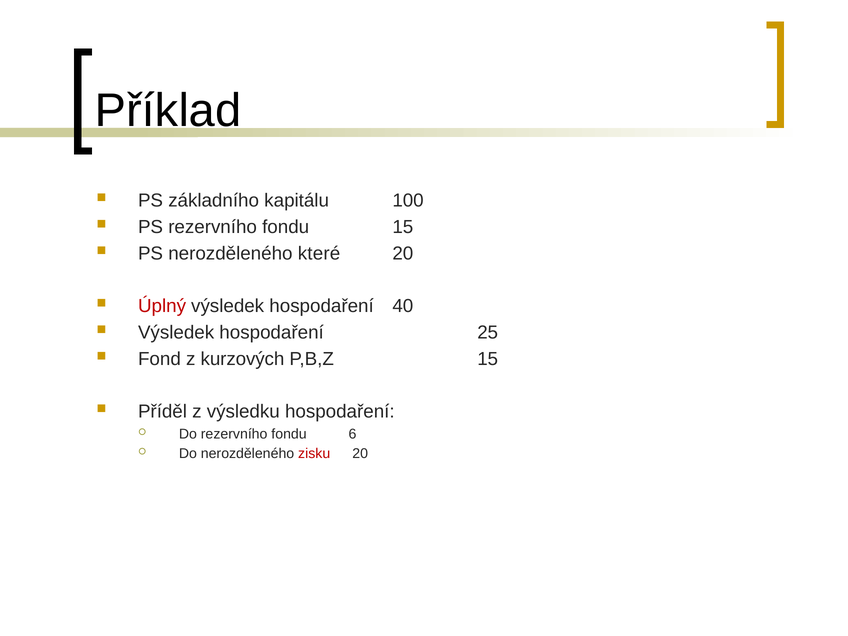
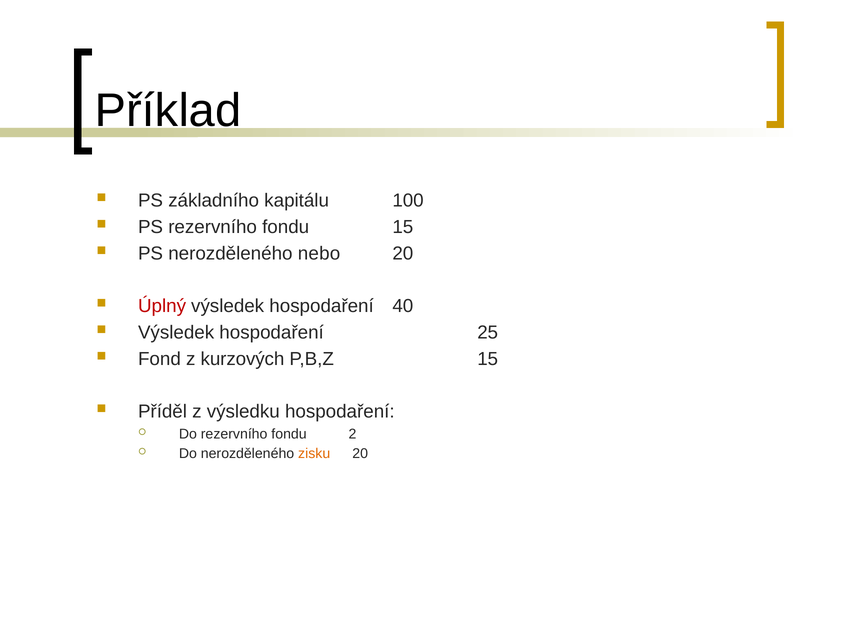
které: které -> nebo (319, 253)
6: 6 -> 2 (352, 434)
zisku colour: red -> orange (314, 454)
